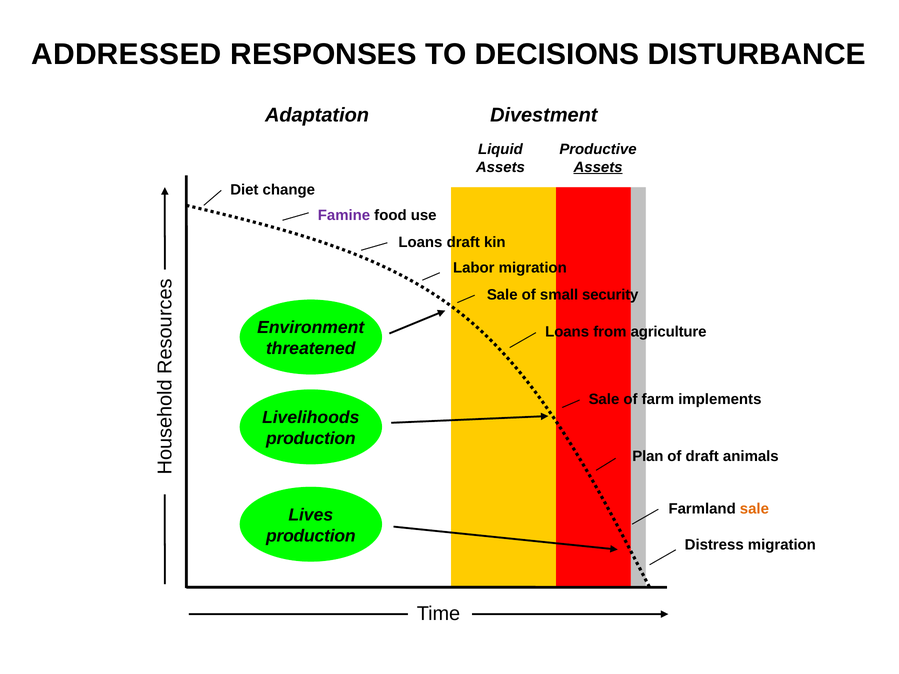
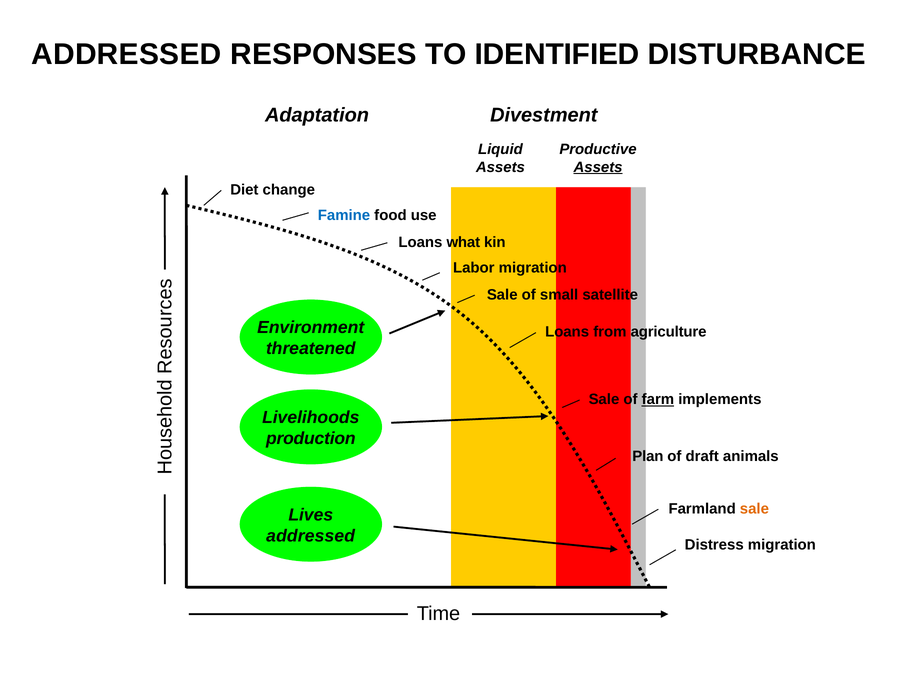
DECISIONS: DECISIONS -> IDENTIFIED (557, 54)
Famine colour: purple -> blue (344, 215)
Loans draft: draft -> what (463, 242)
security: security -> satellite (610, 295)
farm underline: none -> present (658, 400)
production: production -> addressed (311, 536)
